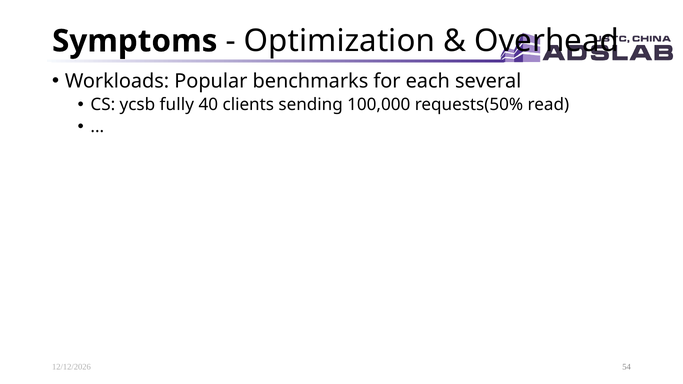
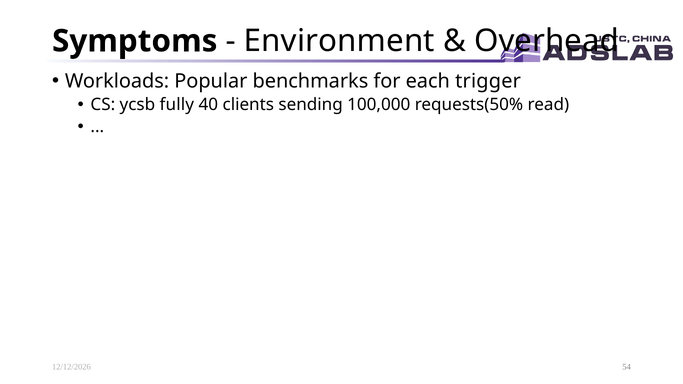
Optimization: Optimization -> Environment (339, 41)
several: several -> trigger (488, 81)
